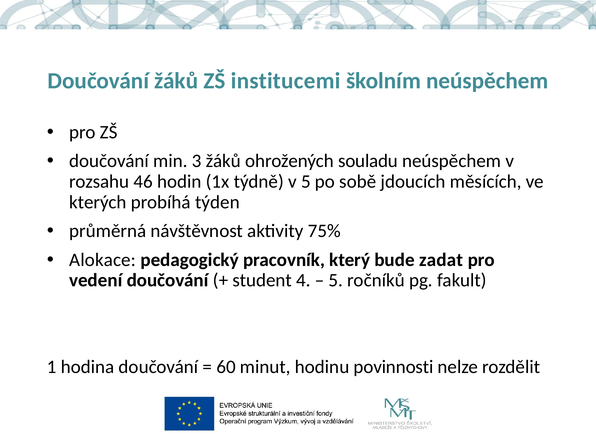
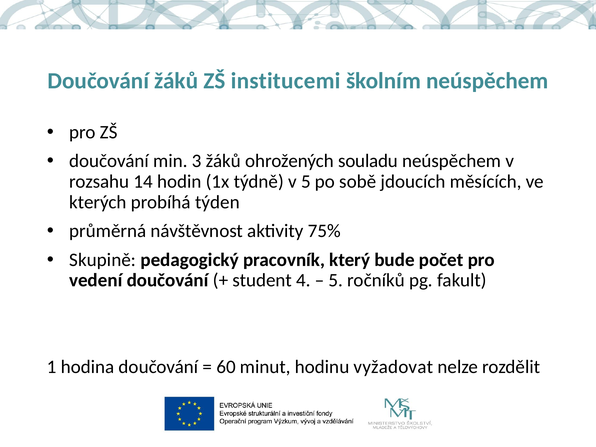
46: 46 -> 14 (143, 182)
Alokace: Alokace -> Skupině (103, 260)
zadat: zadat -> počet (441, 260)
povinnosti: povinnosti -> vyžadovat (393, 367)
